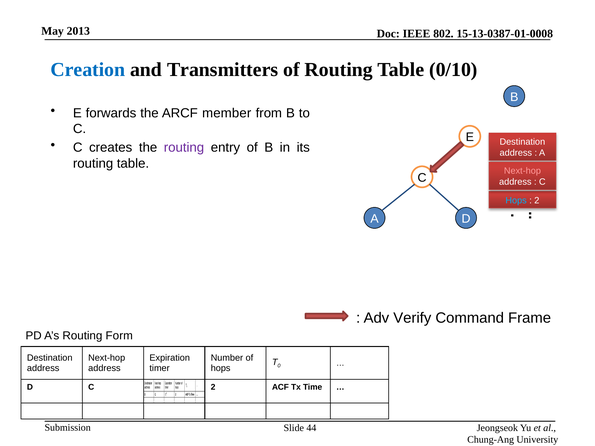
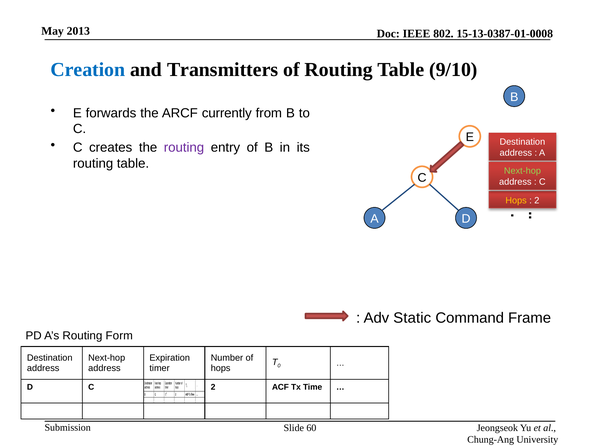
0/10: 0/10 -> 9/10 (453, 70)
member: member -> currently (227, 113)
Next-hop colour: pink -> light green (522, 171)
Hops colour: light blue -> yellow (516, 200)
Verify: Verify -> Static (412, 318)
44: 44 -> 60 (311, 428)
